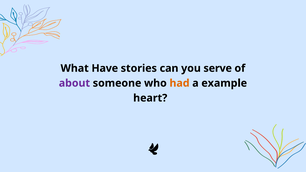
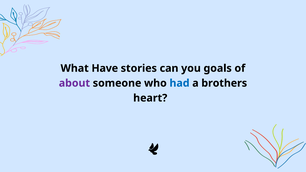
serve: serve -> goals (218, 68)
had colour: orange -> blue (179, 83)
example: example -> brothers (224, 83)
